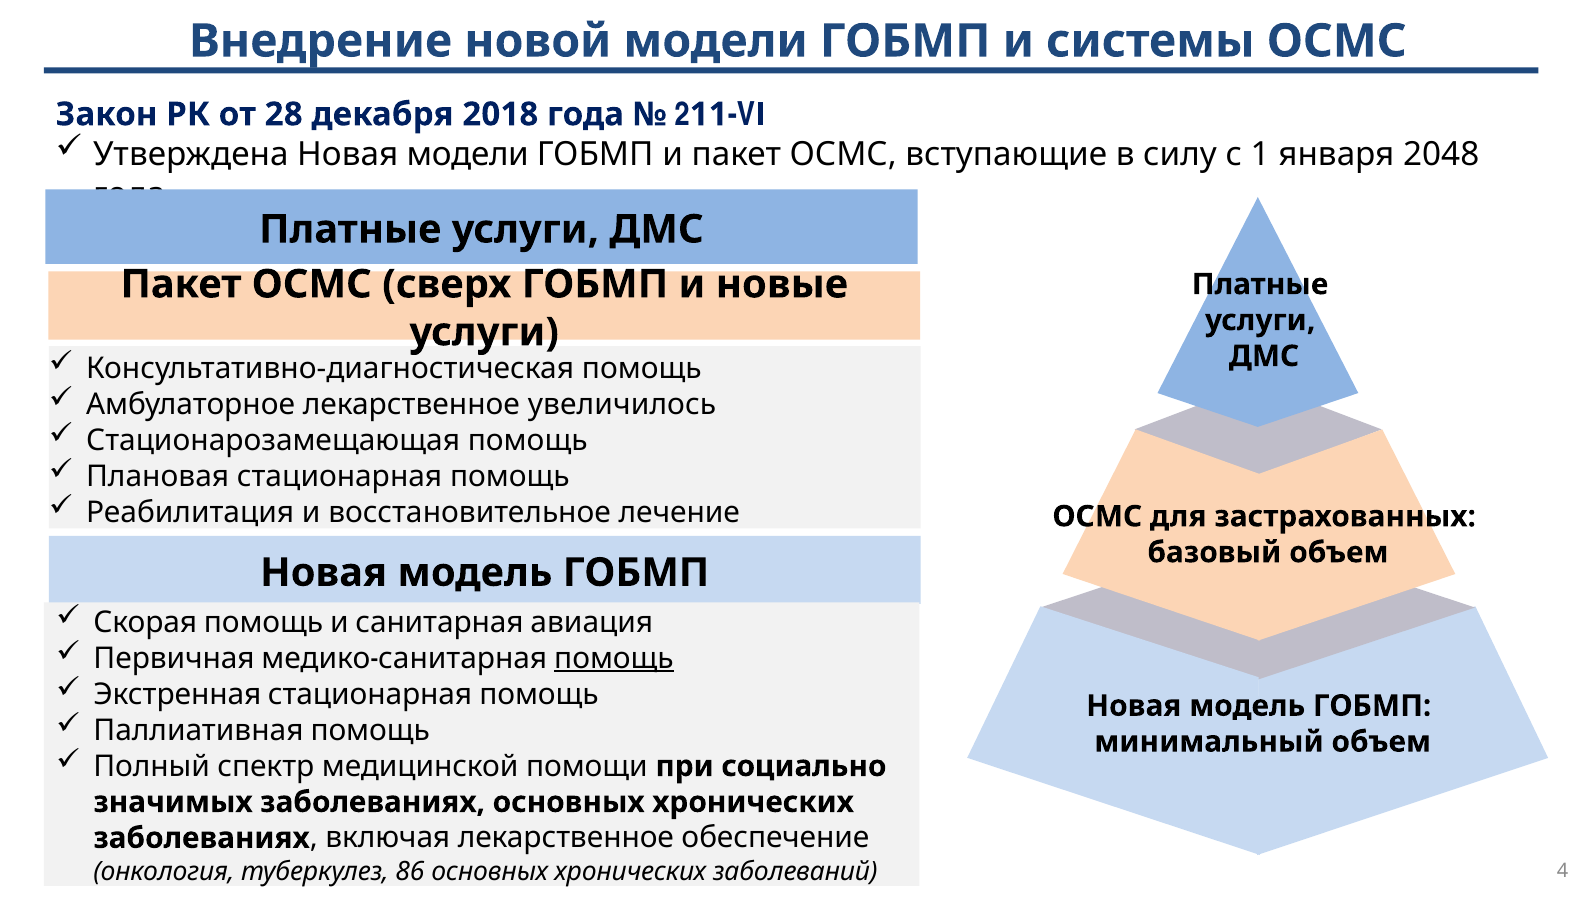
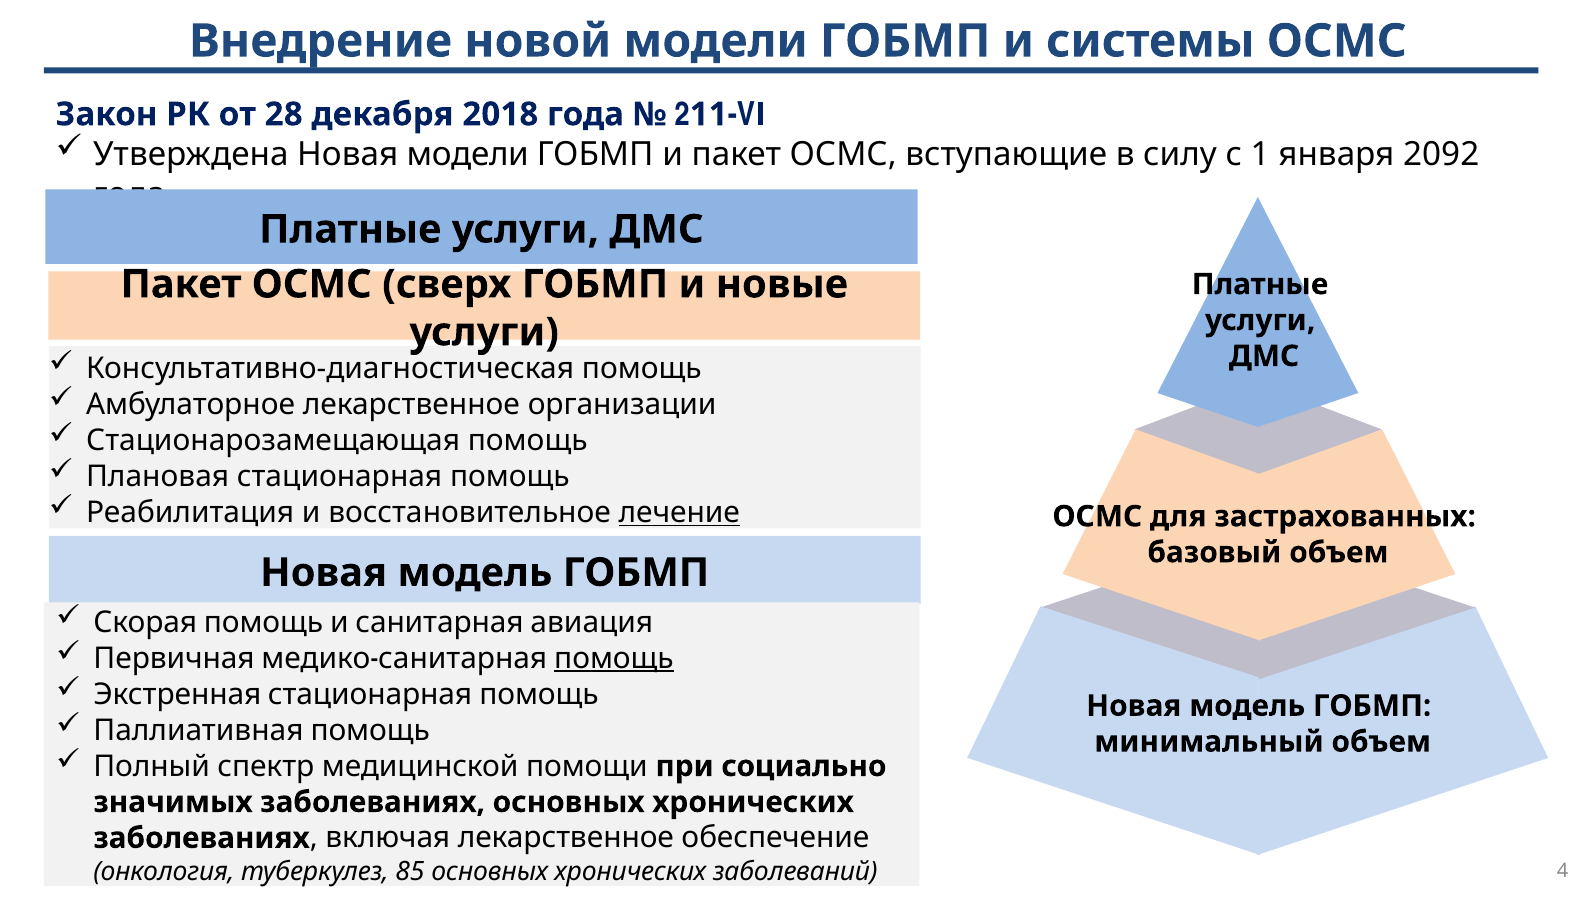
2048: 2048 -> 2092 (1441, 154)
увеличилось: увеличилось -> организации (622, 405)
лечение underline: none -> present (679, 513)
86: 86 -> 85 (410, 871)
